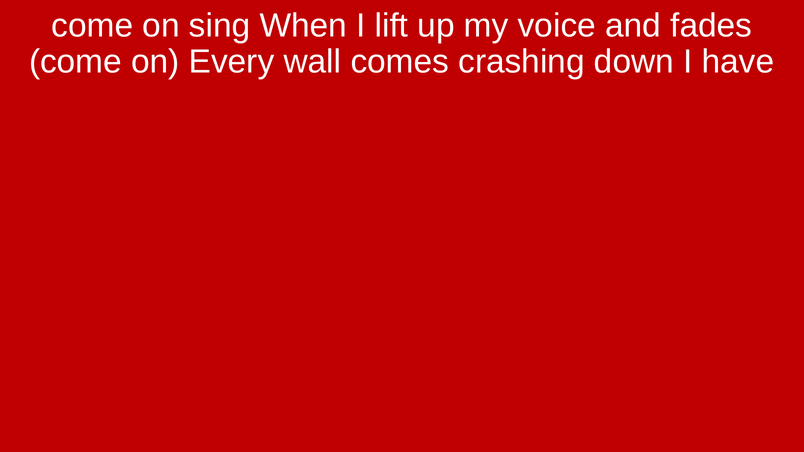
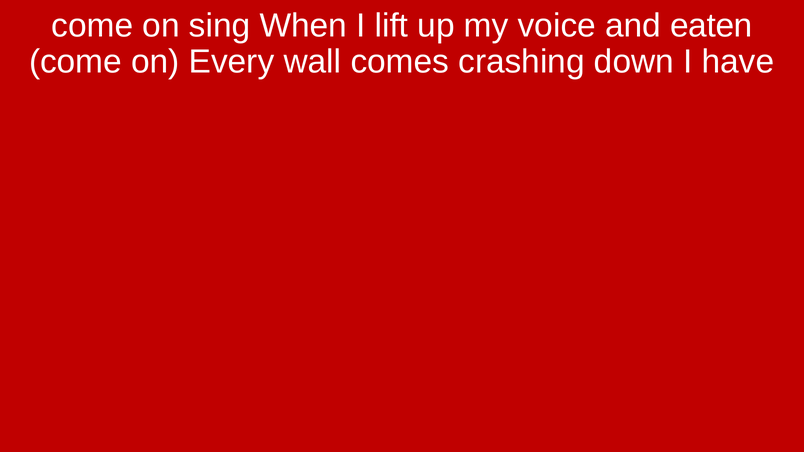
fades: fades -> eaten (711, 26)
